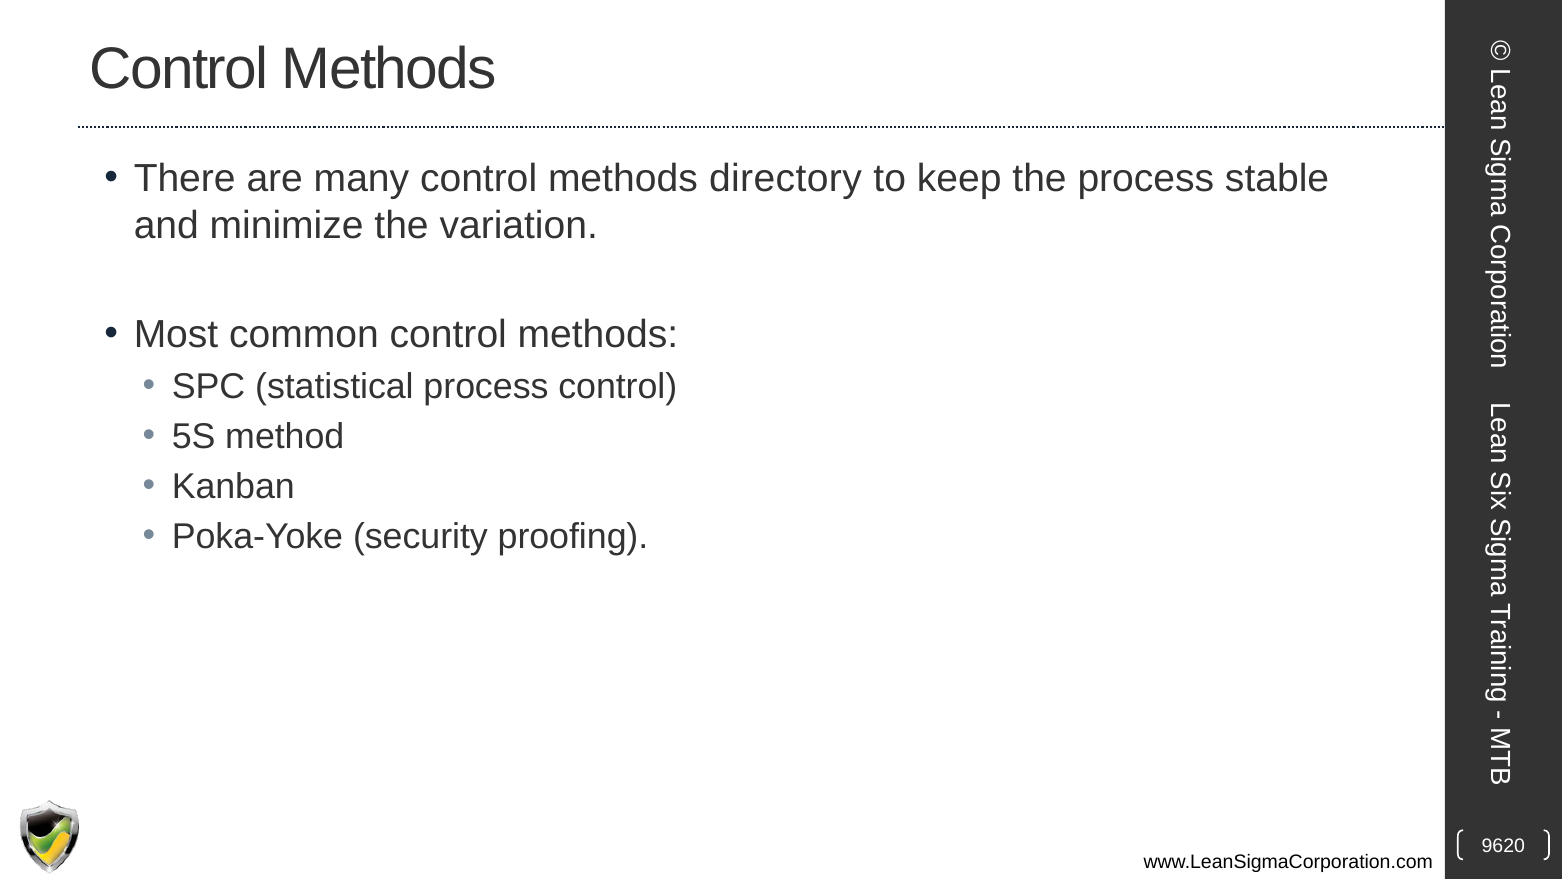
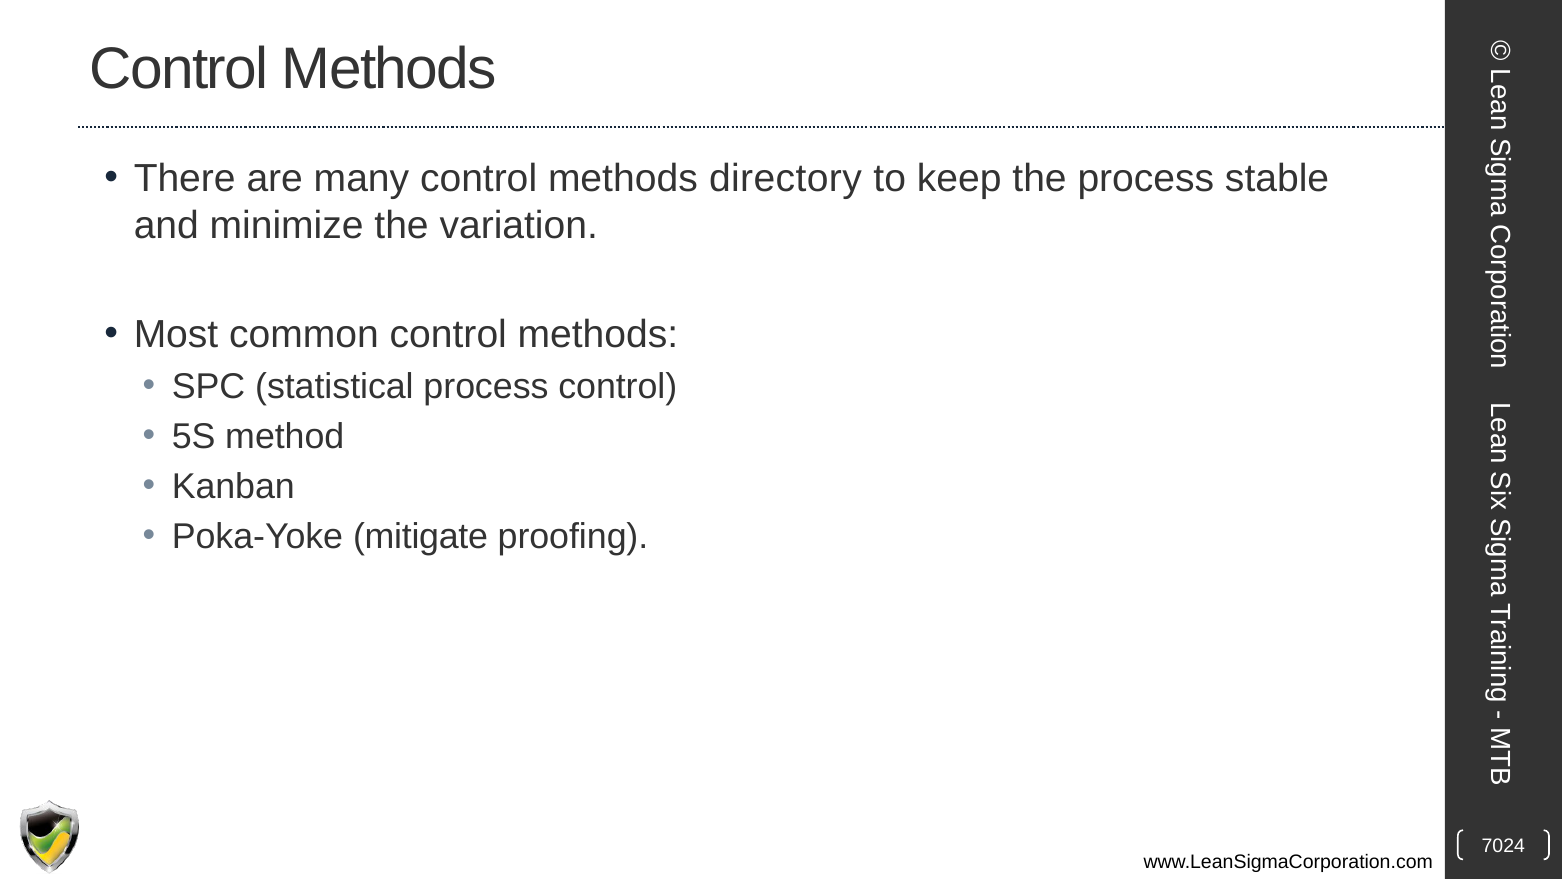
security: security -> mitigate (421, 537)
9620: 9620 -> 7024 (1503, 846)
